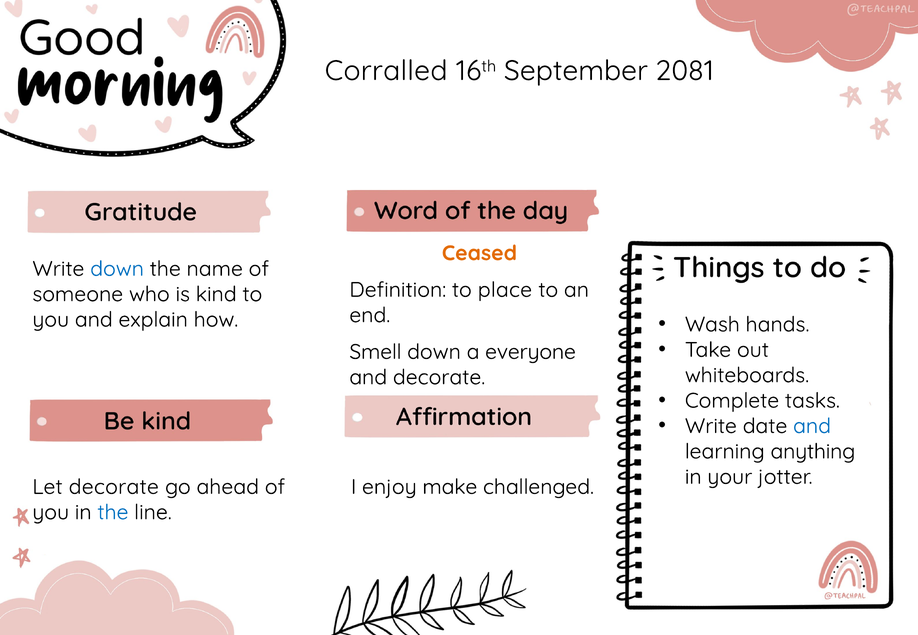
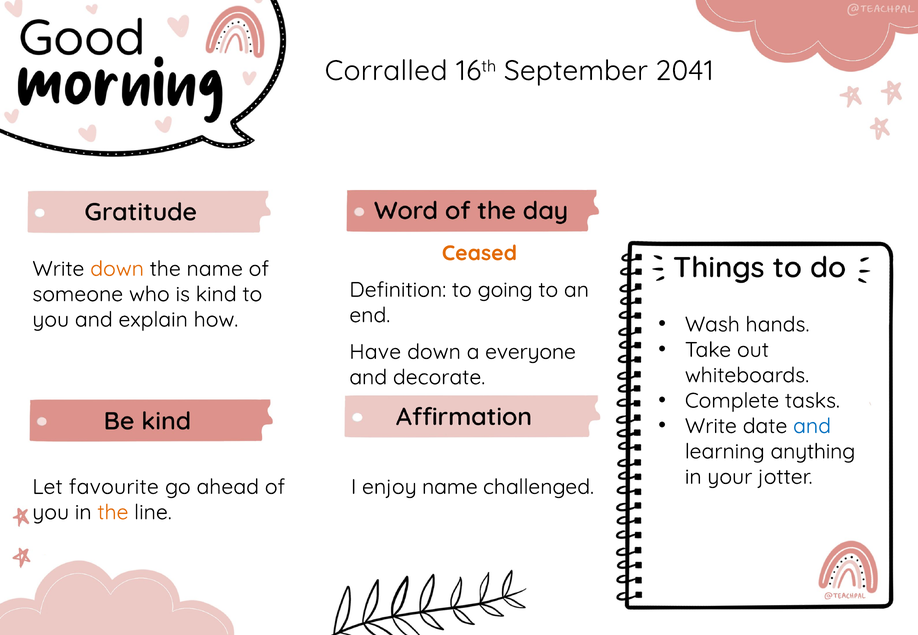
2081: 2081 -> 2041 (685, 71)
down colour: blue -> orange (117, 269)
place: place -> going (505, 290)
Smell: Smell -> Have (375, 352)
Let decorate: decorate -> favourite (114, 487)
enjoy make: make -> name (450, 487)
the colour: blue -> orange (113, 513)
